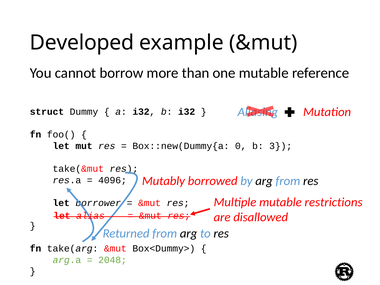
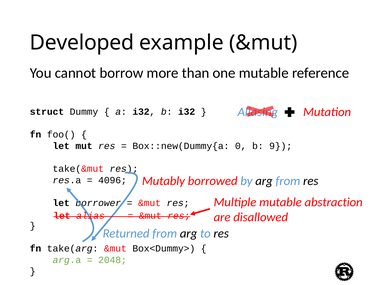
3: 3 -> 9 (281, 146)
restrictions: restrictions -> abstraction (334, 202)
